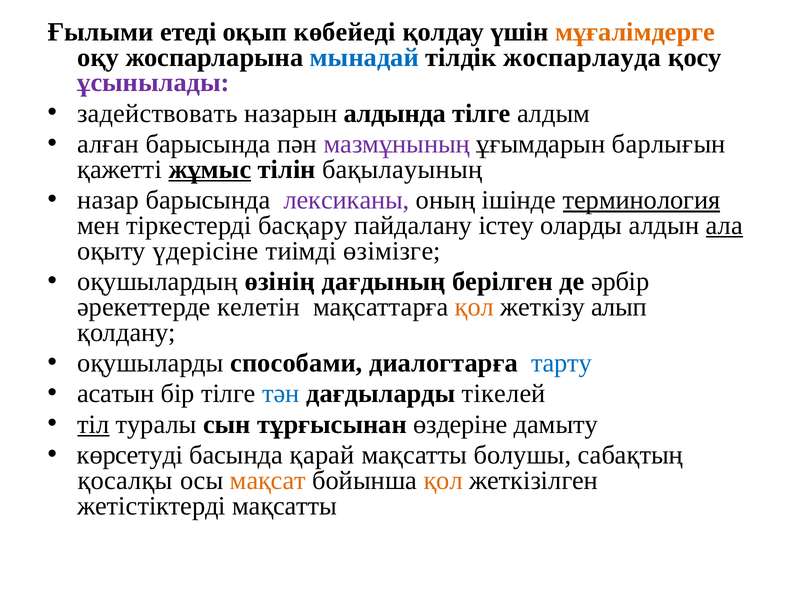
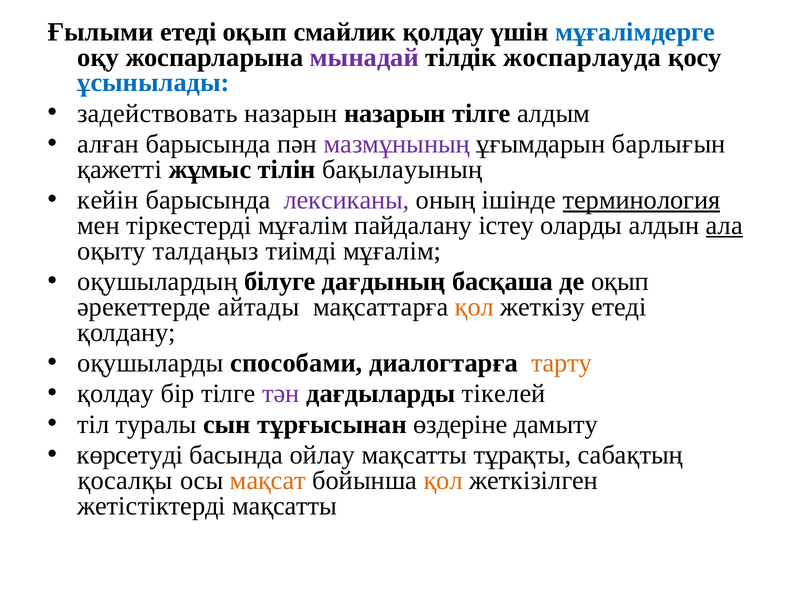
көбейеді: көбейеді -> смайлик (345, 32)
мұғалімдерге colour: orange -> blue (635, 32)
мынадай colour: blue -> purple (364, 57)
ұсынылады colour: purple -> blue (153, 83)
назарын алдында: алдында -> назарын (395, 113)
жұмыс underline: present -> none (210, 169)
назар: назар -> кейін (108, 200)
тіркестерді басқару: басқару -> мұғалім (303, 225)
үдерісіне: үдерісіне -> талдаңыз (206, 251)
тиімді өзімізге: өзімізге -> мұғалім (392, 251)
өзінің: өзінің -> білуге (280, 281)
берілген: берілген -> басқаша (503, 281)
де әрбір: әрбір -> оқып (620, 281)
келетін: келетін -> айтады (258, 307)
жеткізу алып: алып -> етеді (619, 307)
тарту colour: blue -> orange (562, 363)
асатын: асатын -> қолдау (116, 394)
тән colour: blue -> purple (281, 394)
тіл underline: present -> none (93, 424)
қарай: қарай -> ойлау (322, 455)
болушы: болушы -> тұрақты (522, 455)
